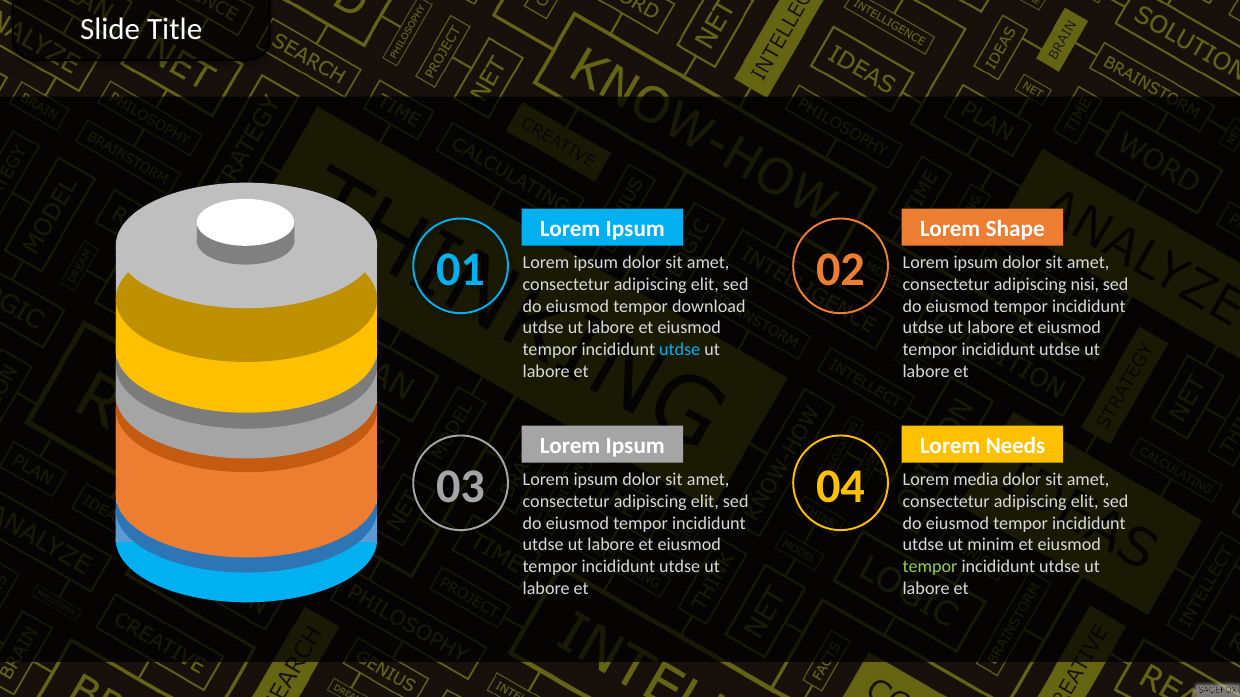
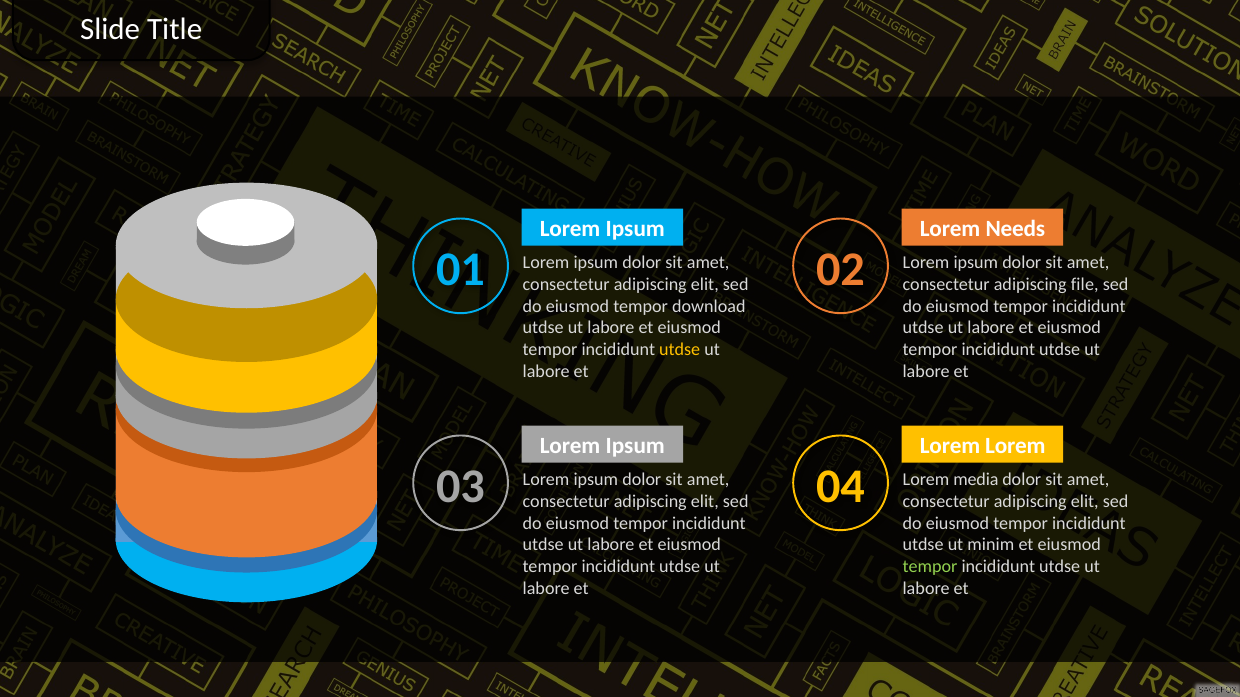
Shape: Shape -> Needs (1015, 229)
nisi: nisi -> file (1085, 285)
utdse colour: light blue -> yellow (680, 350)
Lorem Needs: Needs -> Lorem (1015, 446)
